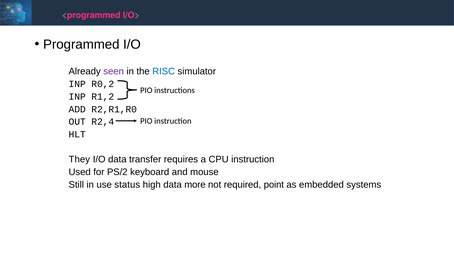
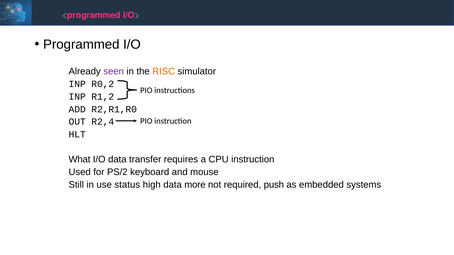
RISC colour: blue -> orange (164, 72)
They: They -> What (79, 160)
point: point -> push (274, 185)
